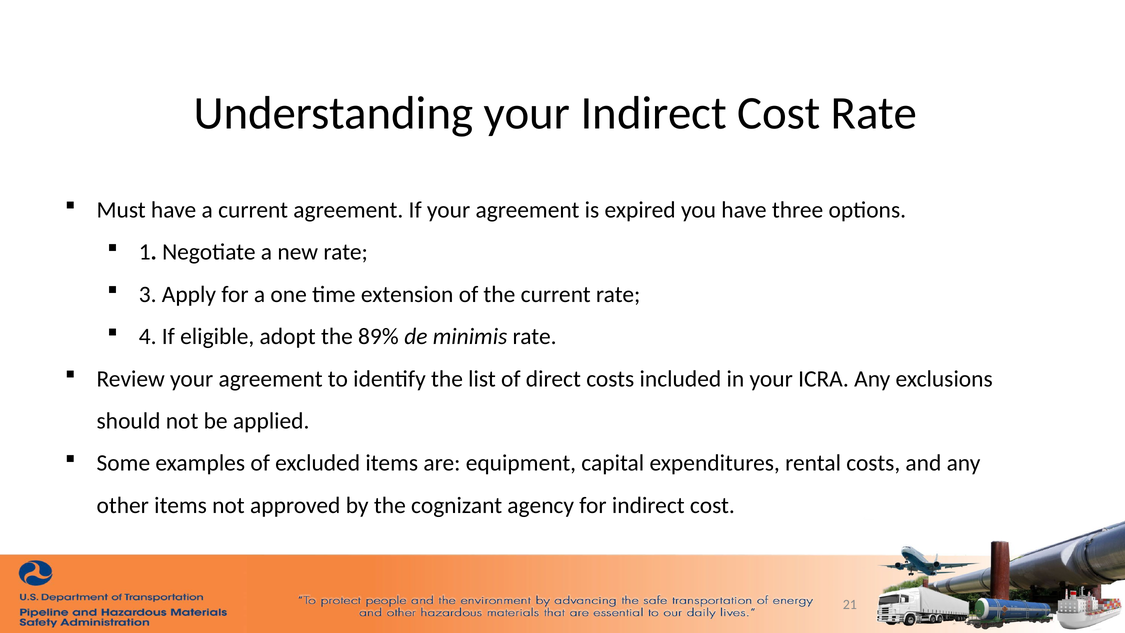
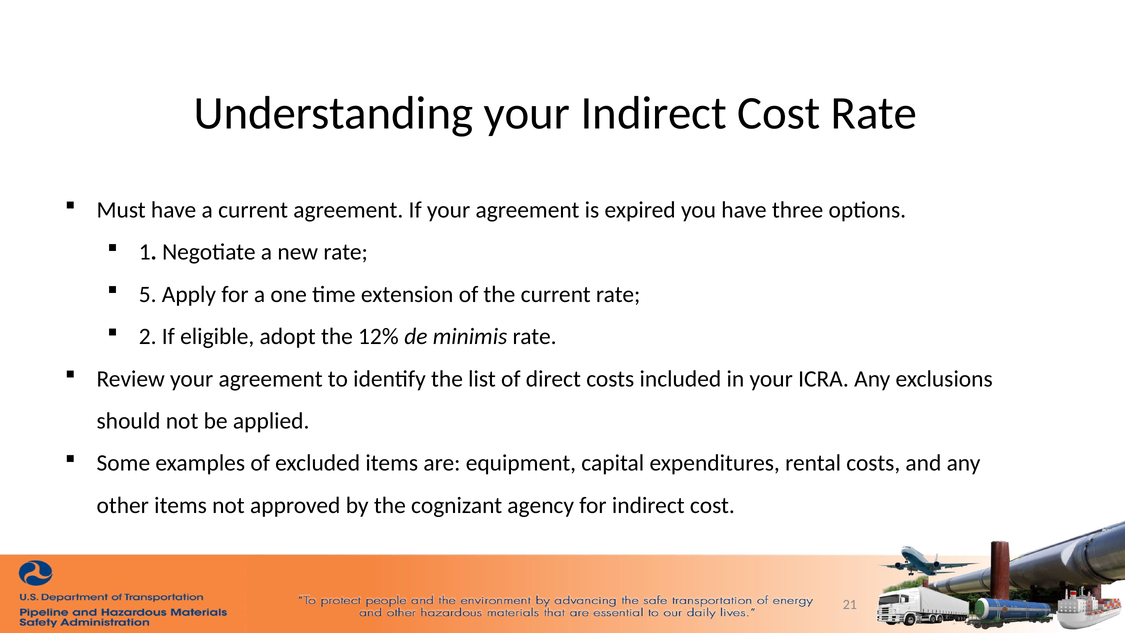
3: 3 -> 5 (148, 294)
4: 4 -> 2 (148, 337)
89%: 89% -> 12% (378, 337)
